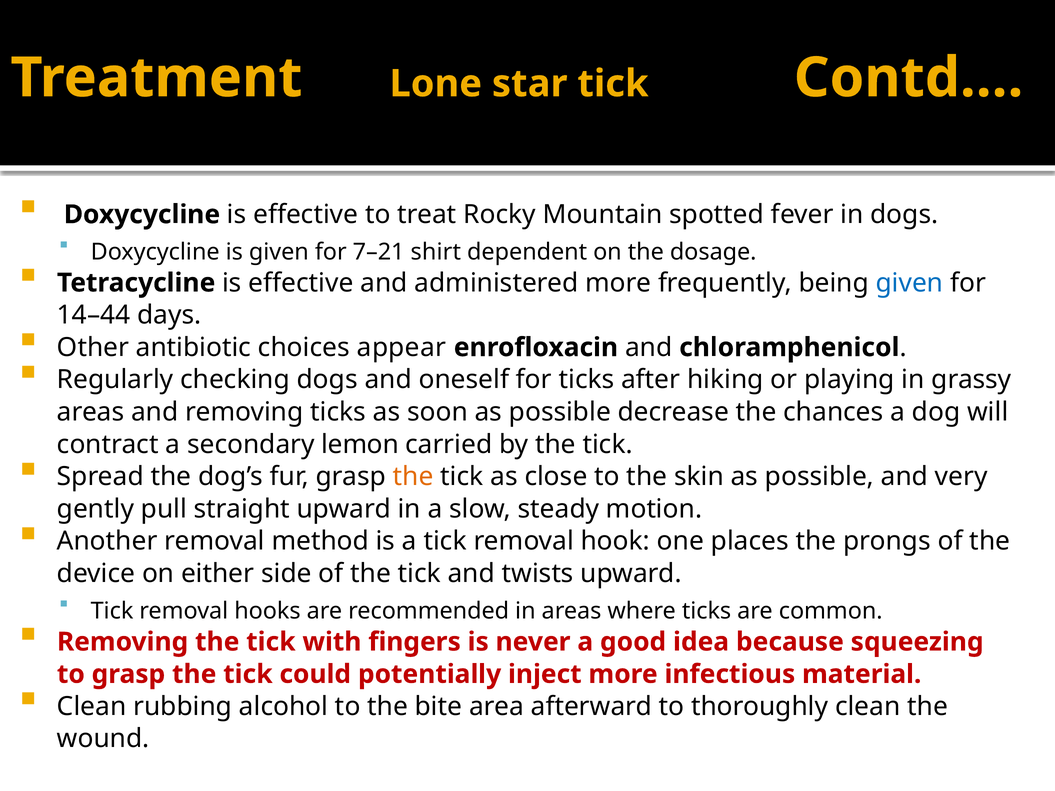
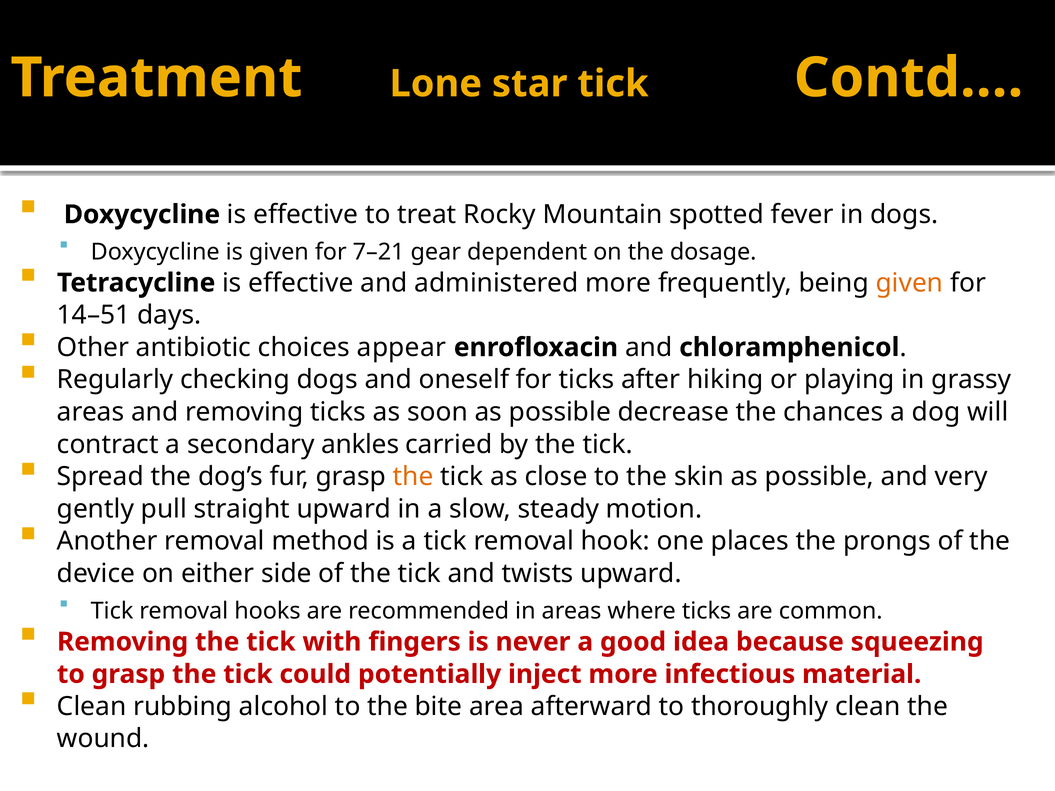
shirt: shirt -> gear (436, 252)
given colour: blue -> orange (909, 283)
14–44: 14–44 -> 14–51 (94, 315)
lemon: lemon -> ankles (360, 444)
